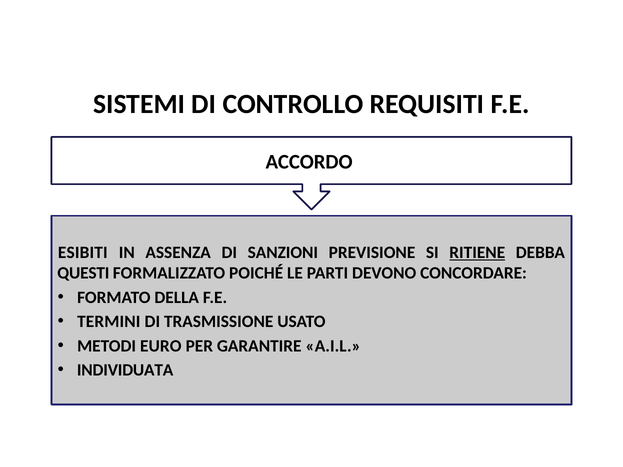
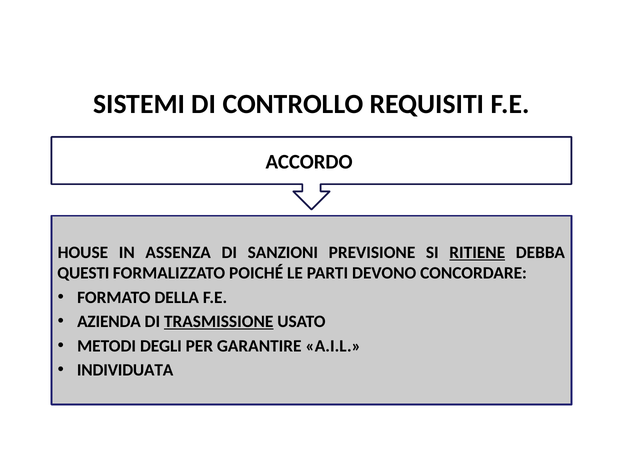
ESIBITI: ESIBITI -> HOUSE (83, 253)
TERMINI: TERMINI -> AZIENDA (109, 322)
TRASMISSIONE underline: none -> present (219, 322)
EURO: EURO -> DEGLI (161, 346)
